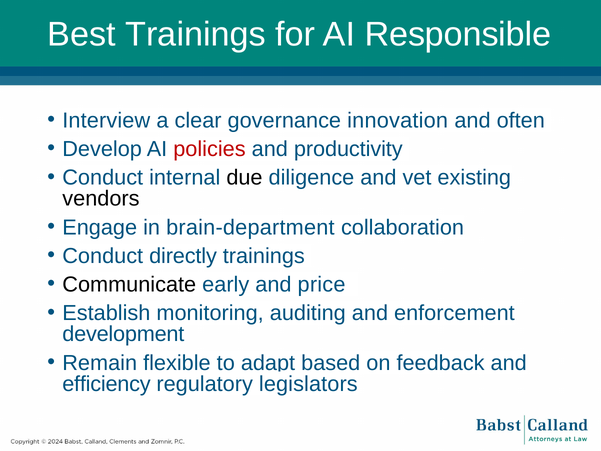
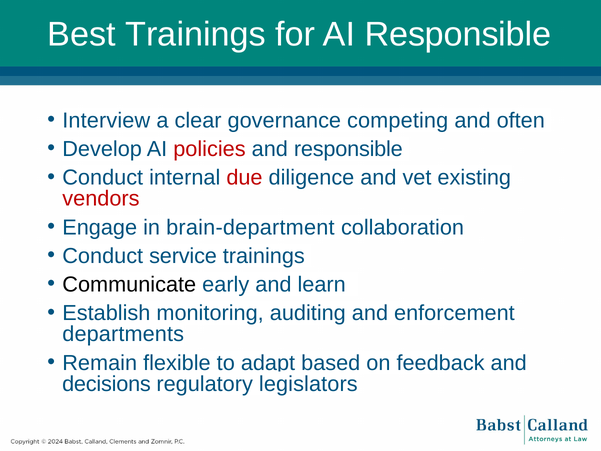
innovation: innovation -> competing (398, 120)
and productivity: productivity -> responsible (348, 149)
due colour: black -> red (244, 178)
vendors colour: black -> red (101, 199)
directly: directly -> service (183, 256)
price: price -> learn (322, 284)
development: development -> departments (123, 334)
efficiency: efficiency -> decisions (106, 384)
